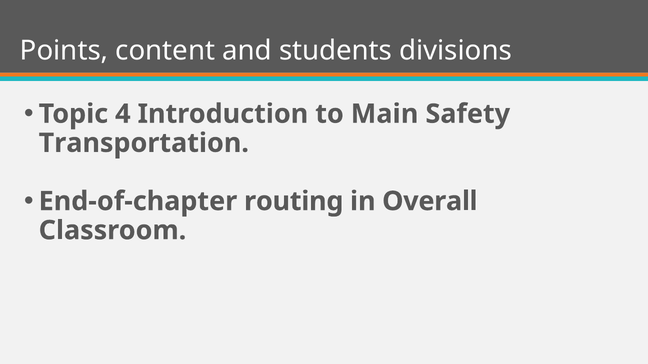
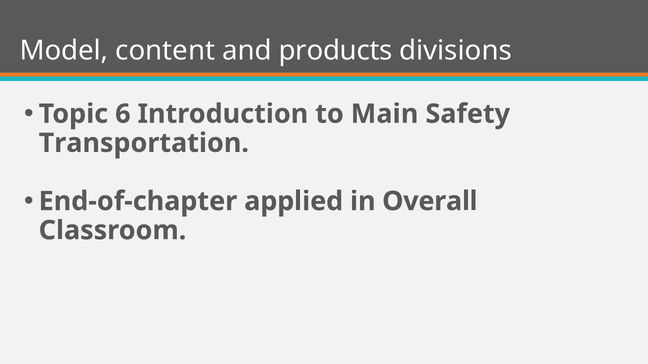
Points: Points -> Model (64, 51)
students: students -> products (336, 51)
4: 4 -> 6 (123, 114)
routing: routing -> applied (294, 202)
